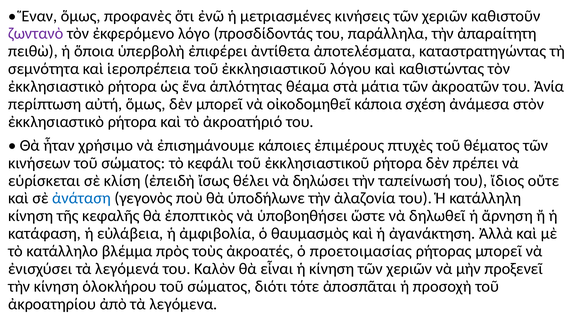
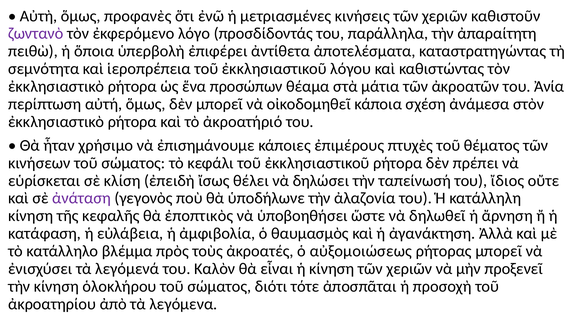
Ἕναν: Ἕναν -> Αὐτὴ (39, 16)
ἁπλότητας: ἁπλότητας -> προσώπων (246, 87)
ἀνάταση colour: blue -> purple (82, 198)
προετοιμασίας: προετοιμασίας -> αὐξομοιώσεως (361, 251)
